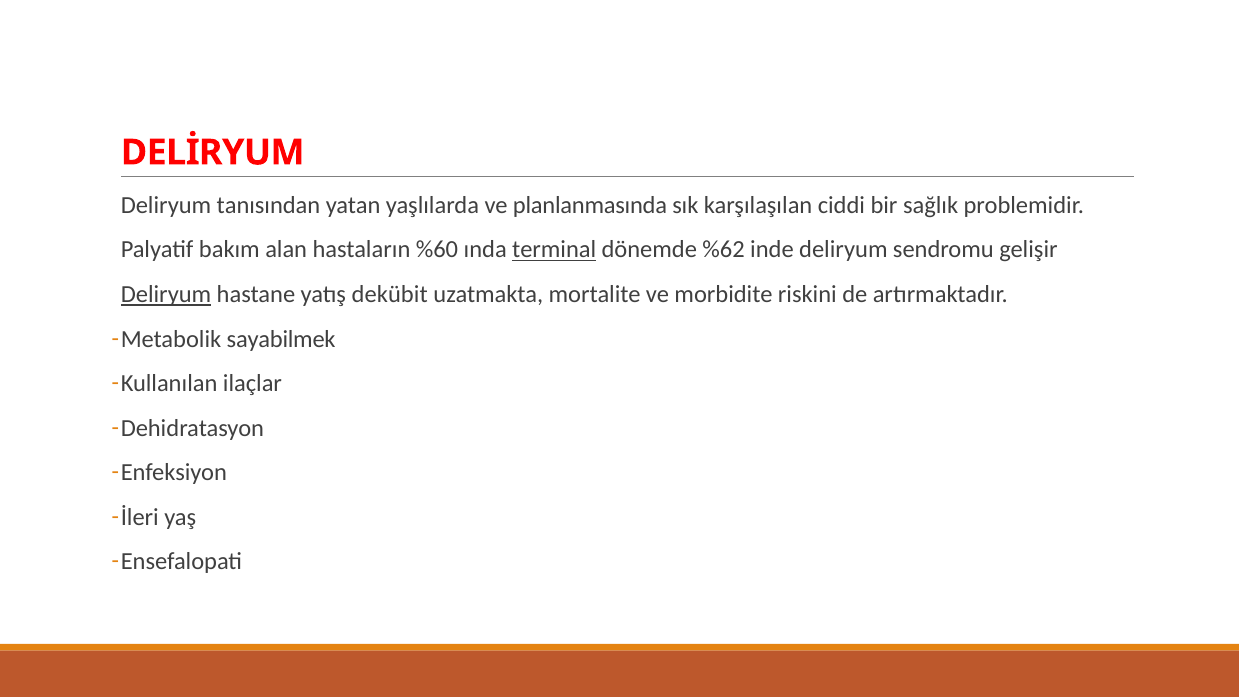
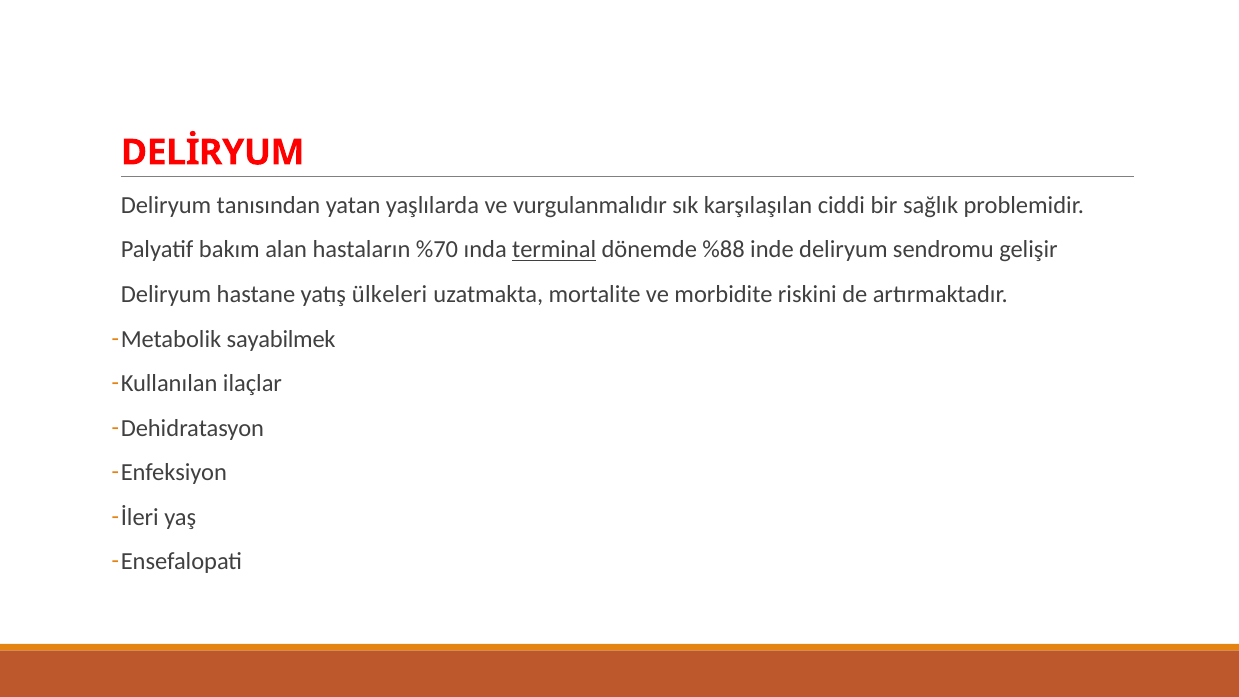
planlanmasında: planlanmasında -> vurgulanmalıdır (590, 205)
%60: %60 -> %70 (437, 250)
%62: %62 -> %88 (724, 250)
Deliryum underline: present -> none (166, 294)
dekübit: dekübit -> ülkeleri (390, 294)
